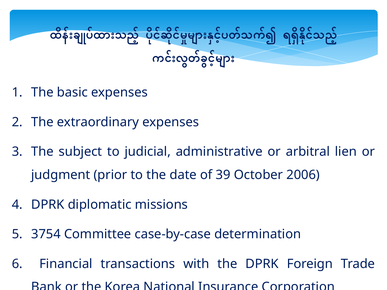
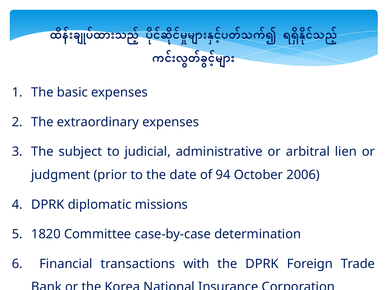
39: 39 -> 94 (223, 175)
3754: 3754 -> 1820 (46, 234)
